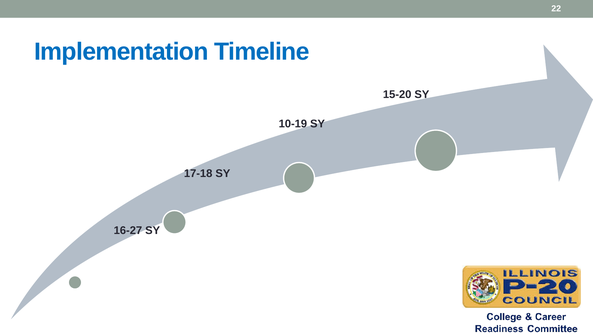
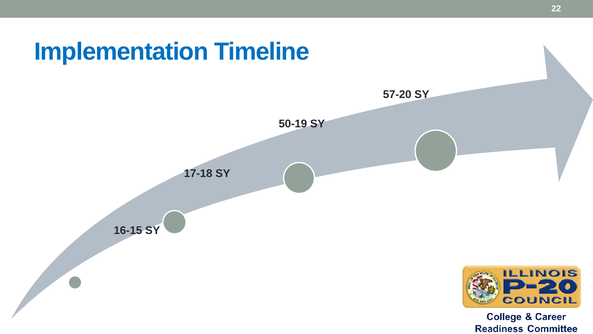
15-20: 15-20 -> 57-20 (397, 94)
10-19: 10-19 -> 50-19 (293, 124)
16-27: 16-27 -> 16-15 (128, 230)
